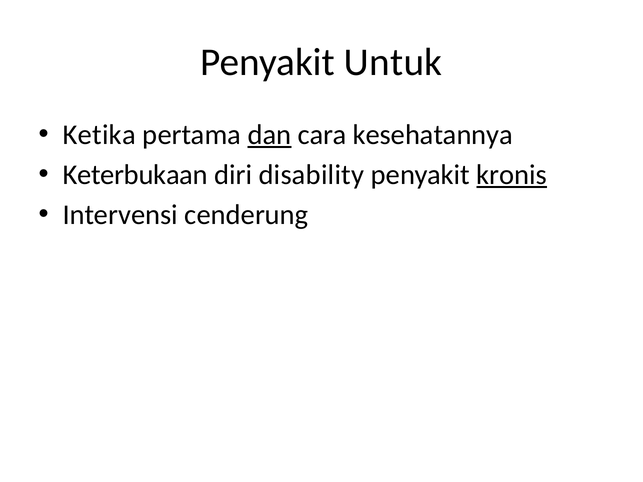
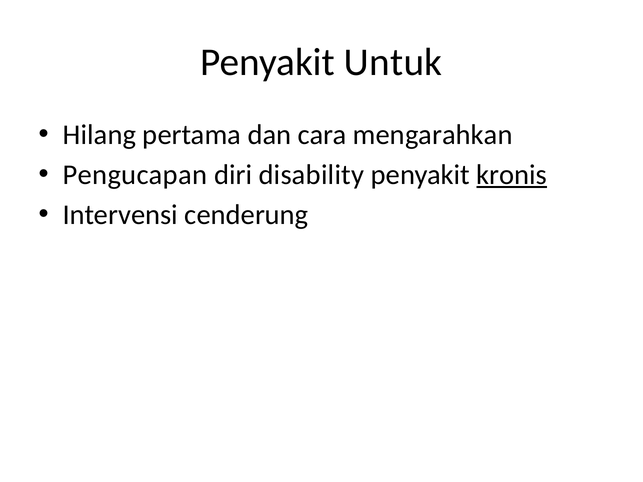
Ketika: Ketika -> Hilang (99, 135)
dan underline: present -> none (269, 135)
kesehatannya: kesehatannya -> mengarahkan (433, 135)
Keterbukaan: Keterbukaan -> Pengucapan (135, 175)
